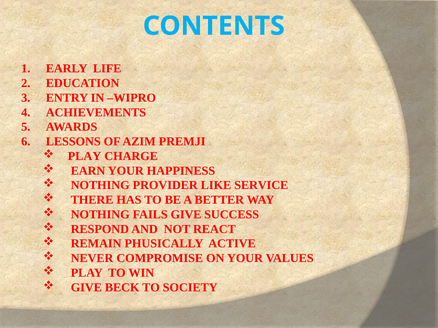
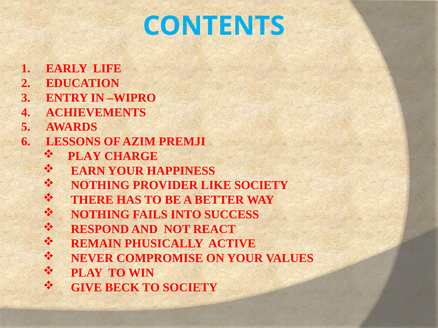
LIKE SERVICE: SERVICE -> SOCIETY (261, 186)
FAILS GIVE: GIVE -> INTO (186, 215)
